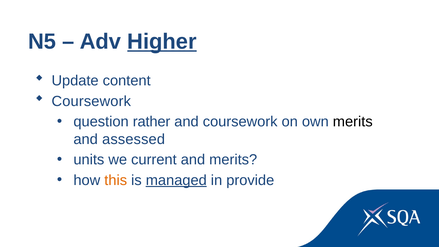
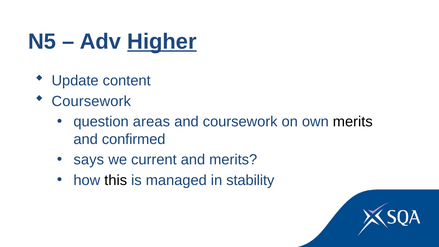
rather: rather -> areas (151, 122)
assessed: assessed -> confirmed (134, 139)
units: units -> says (89, 160)
this colour: orange -> black (116, 180)
managed underline: present -> none (176, 180)
provide: provide -> stability (250, 180)
